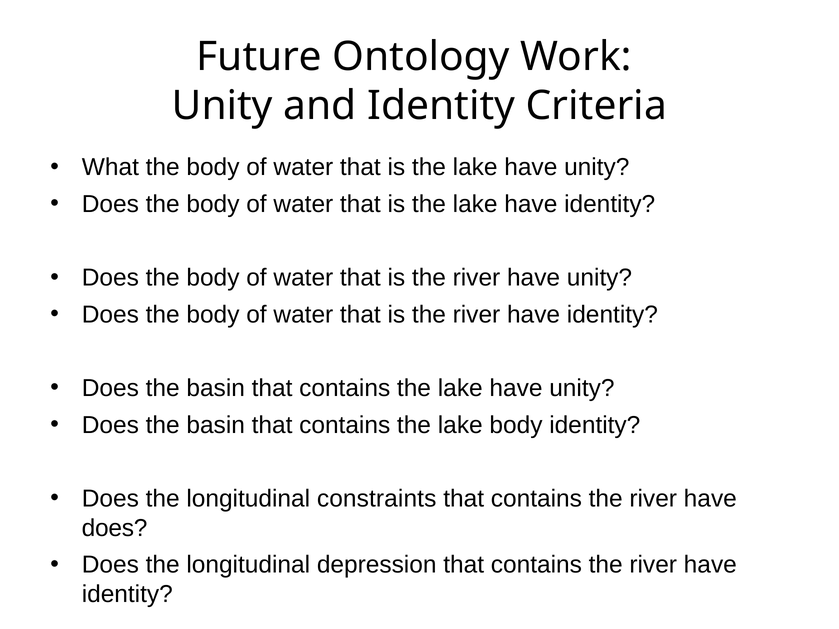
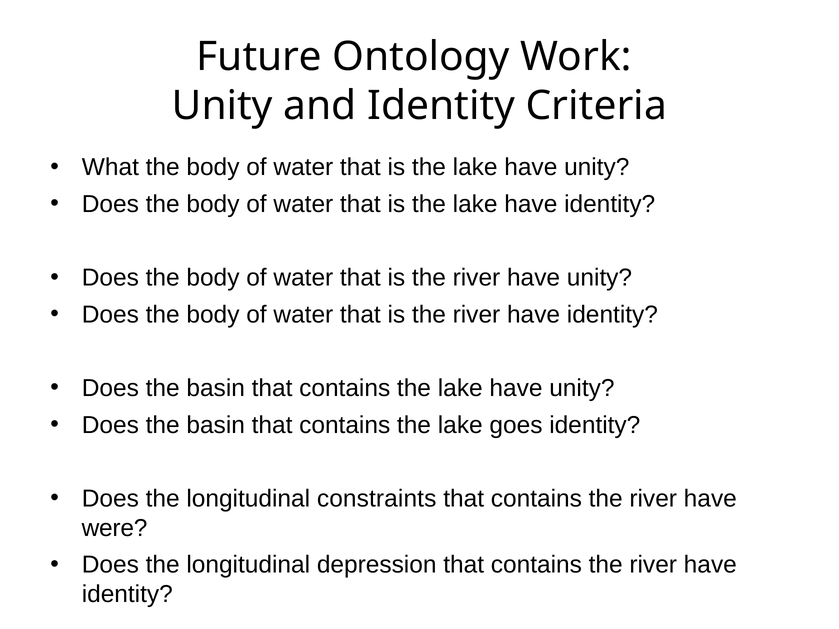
lake body: body -> goes (516, 425)
does: does -> were (115, 528)
